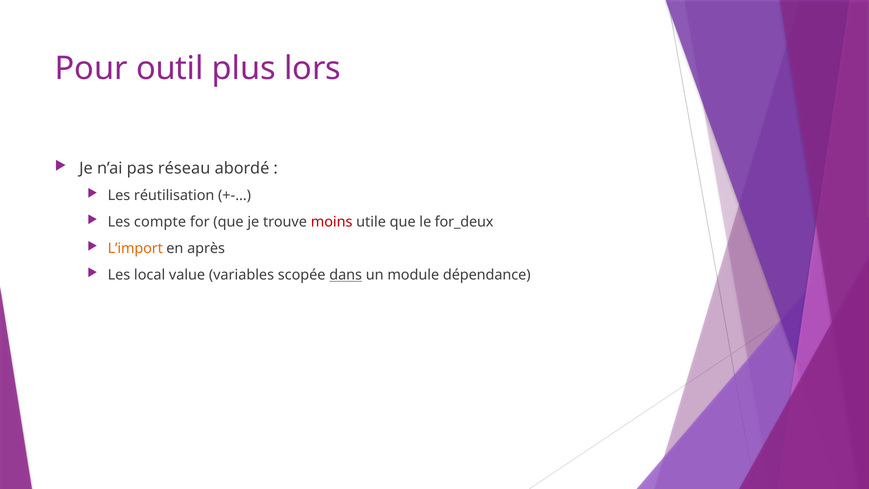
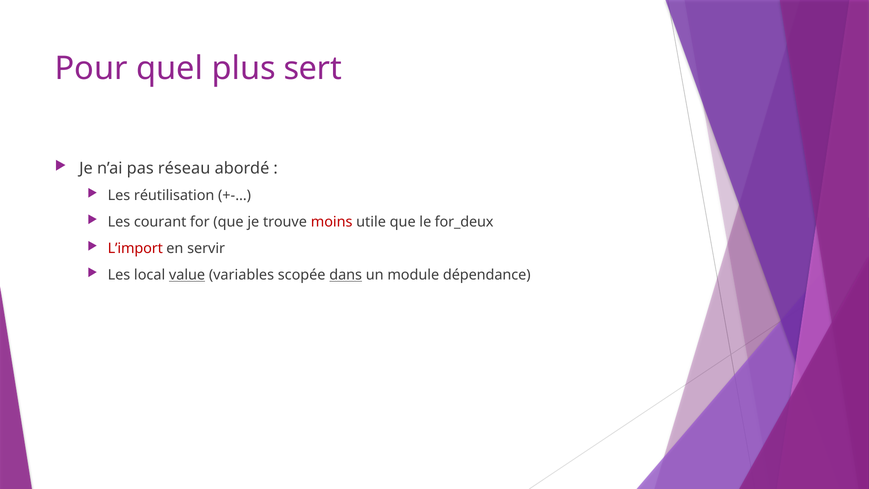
outil: outil -> quel (170, 69)
lors: lors -> sert (313, 69)
compte: compte -> courant (160, 222)
L’import colour: orange -> red (135, 248)
après: après -> servir (206, 248)
value underline: none -> present (187, 275)
